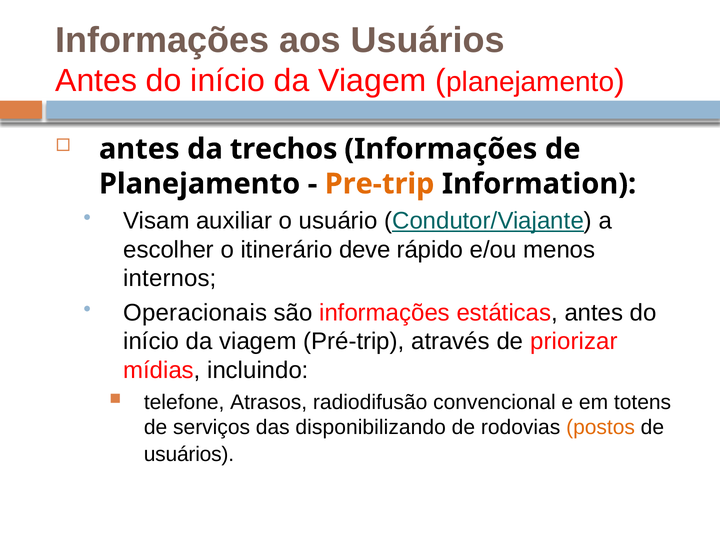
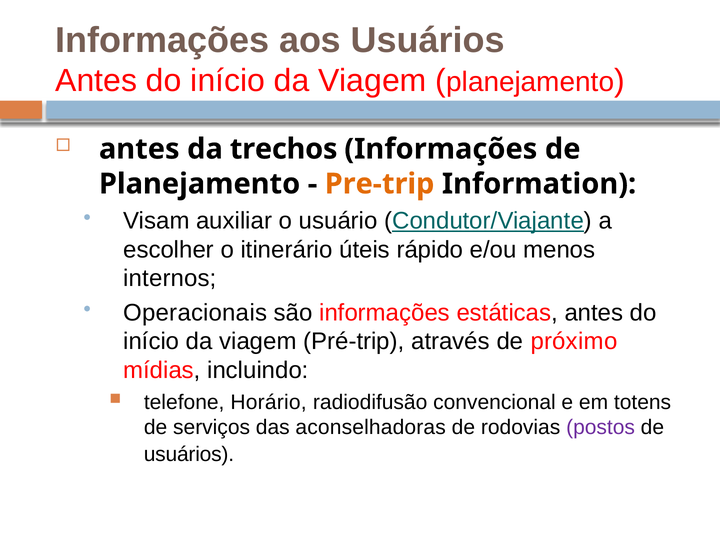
deve: deve -> úteis (365, 250)
priorizar: priorizar -> próximo (574, 342)
Atrasos: Atrasos -> Horário (269, 402)
disponibilizando: disponibilizando -> aconselhadoras (371, 427)
postos colour: orange -> purple (601, 427)
